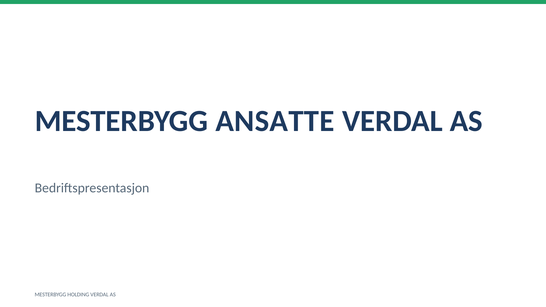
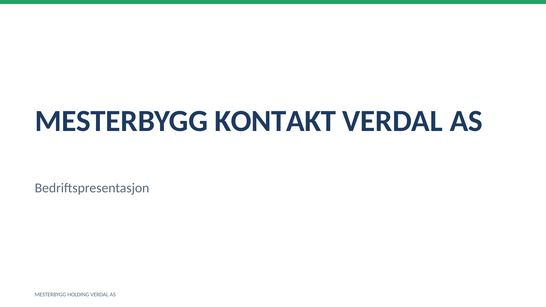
ANSATTE: ANSATTE -> KONTAKT (275, 121)
